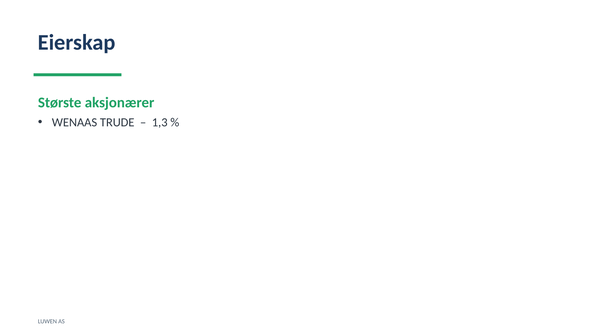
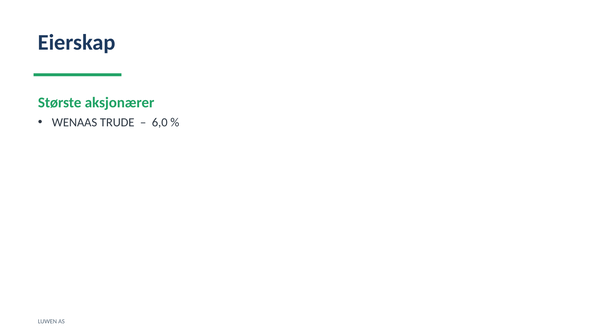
1,3: 1,3 -> 6,0 (160, 123)
